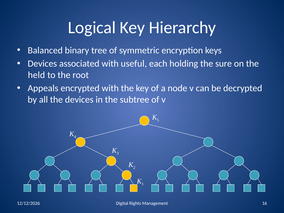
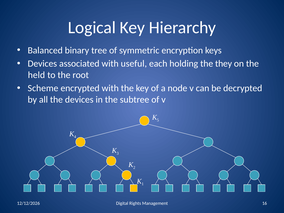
sure: sure -> they (224, 64)
Appeals: Appeals -> Scheme (43, 88)
